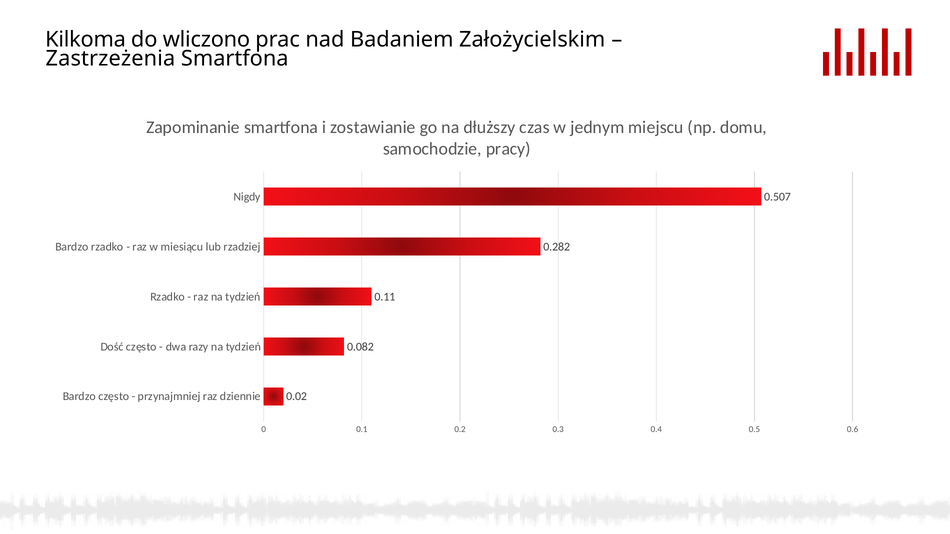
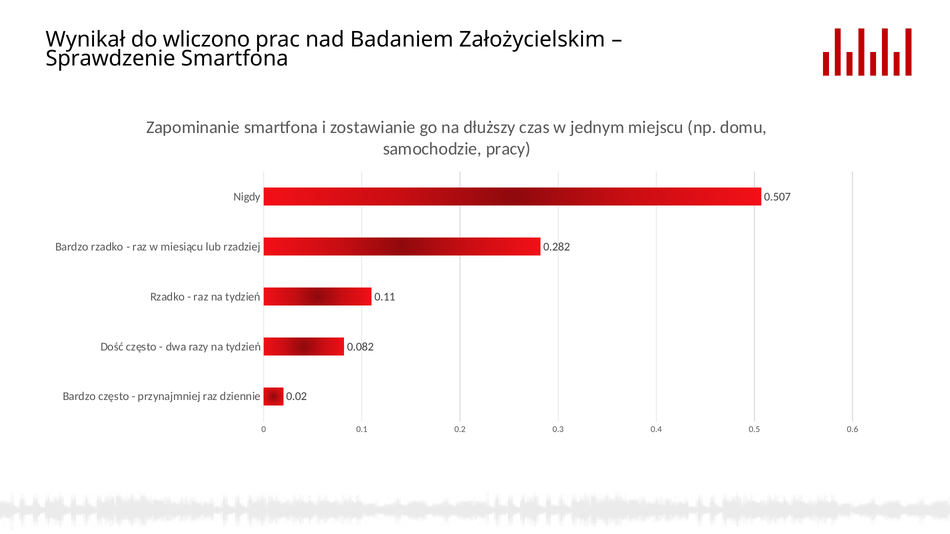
Kilkoma: Kilkoma -> Wynikał (85, 40)
Zastrzeżenia: Zastrzeżenia -> Sprawdzenie (111, 59)
